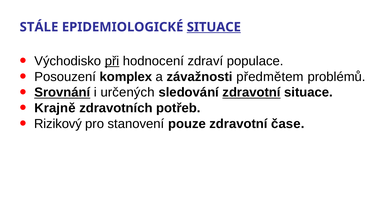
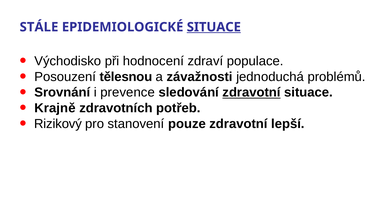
při underline: present -> none (112, 61)
komplex: komplex -> tělesnou (126, 77)
předmětem: předmětem -> jednoduchá (270, 77)
Srovnání underline: present -> none (62, 93)
určených: určených -> prevence (128, 93)
čase: čase -> lepší (288, 124)
